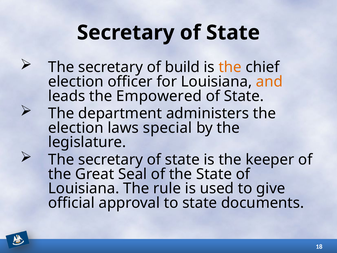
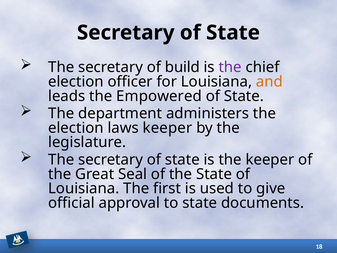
the colour: orange -> purple (230, 67)
laws special: special -> keeper (167, 128)
rule: rule -> first (167, 188)
